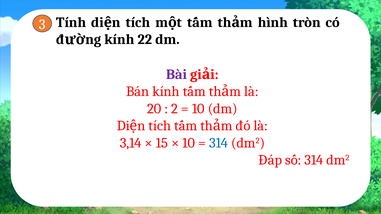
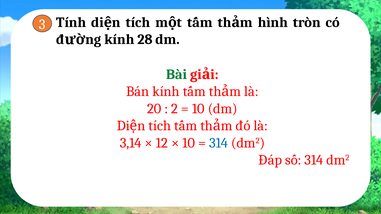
22: 22 -> 28 (145, 40)
Bài colour: purple -> green (177, 74)
15: 15 -> 12 (162, 143)
